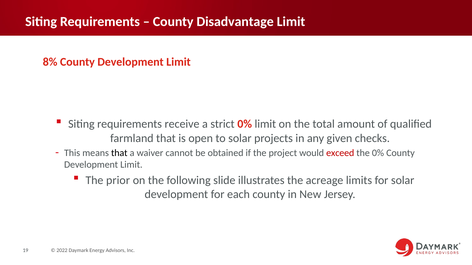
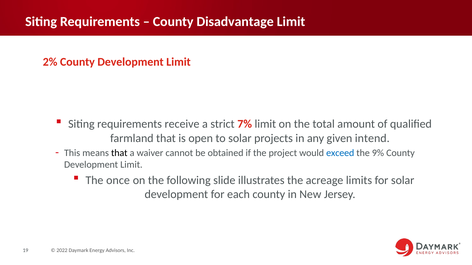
8%: 8% -> 2% (50, 62)
strict 0%: 0% -> 7% (245, 124)
checks: checks -> intend (372, 138)
exceed colour: red -> blue (340, 153)
the 0%: 0% -> 9% (378, 153)
prior: prior -> once (118, 180)
